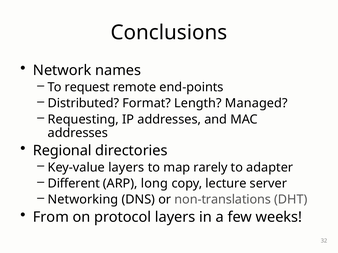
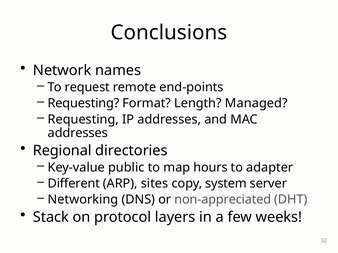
Distributed: Distributed -> Requesting (84, 104)
Key-value layers: layers -> public (126, 168)
rarely: rarely -> hours (211, 168)
long: long -> sites (155, 184)
lecture: lecture -> system (226, 184)
non-translations: non-translations -> non-appreciated (223, 200)
From: From -> Stack (51, 218)
